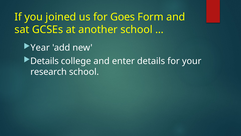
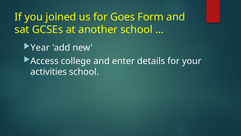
Details: Details -> Access (44, 61)
research: research -> activities (49, 72)
